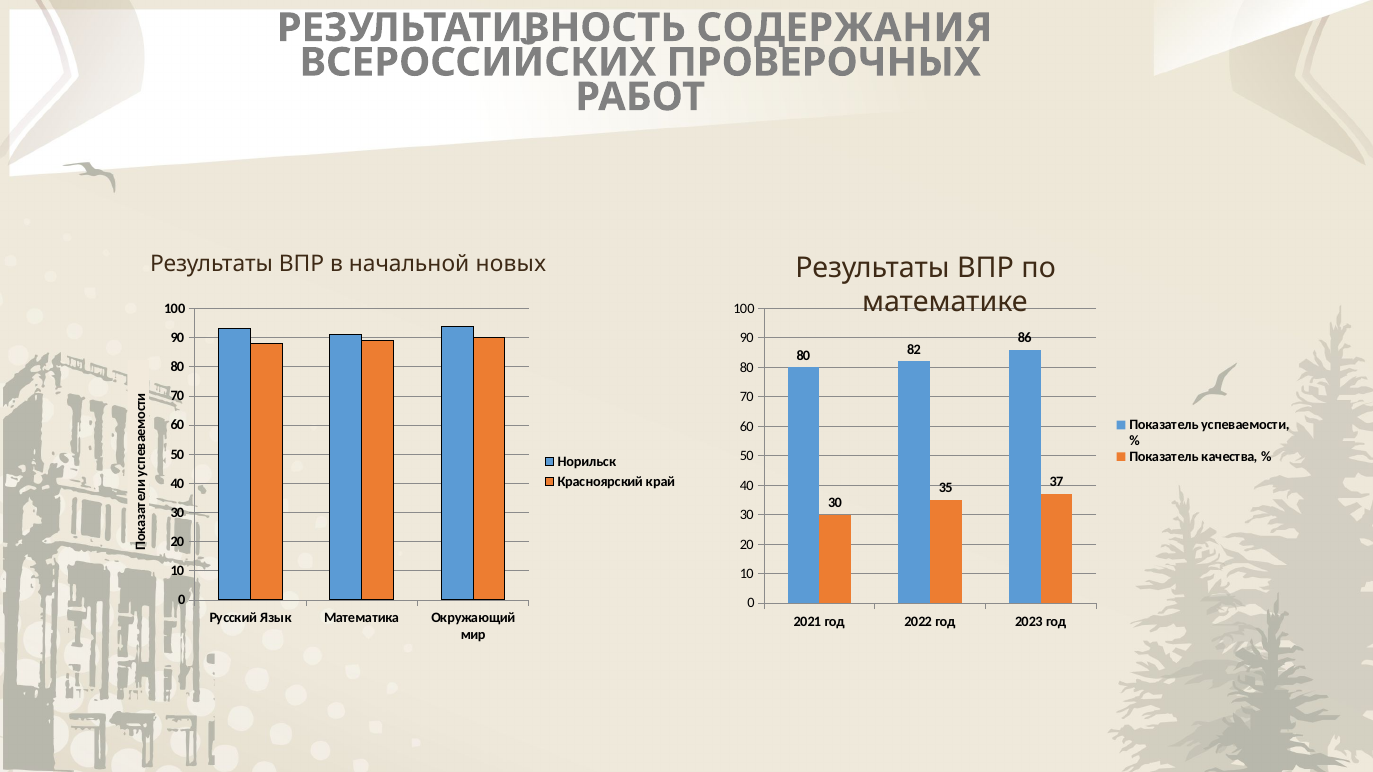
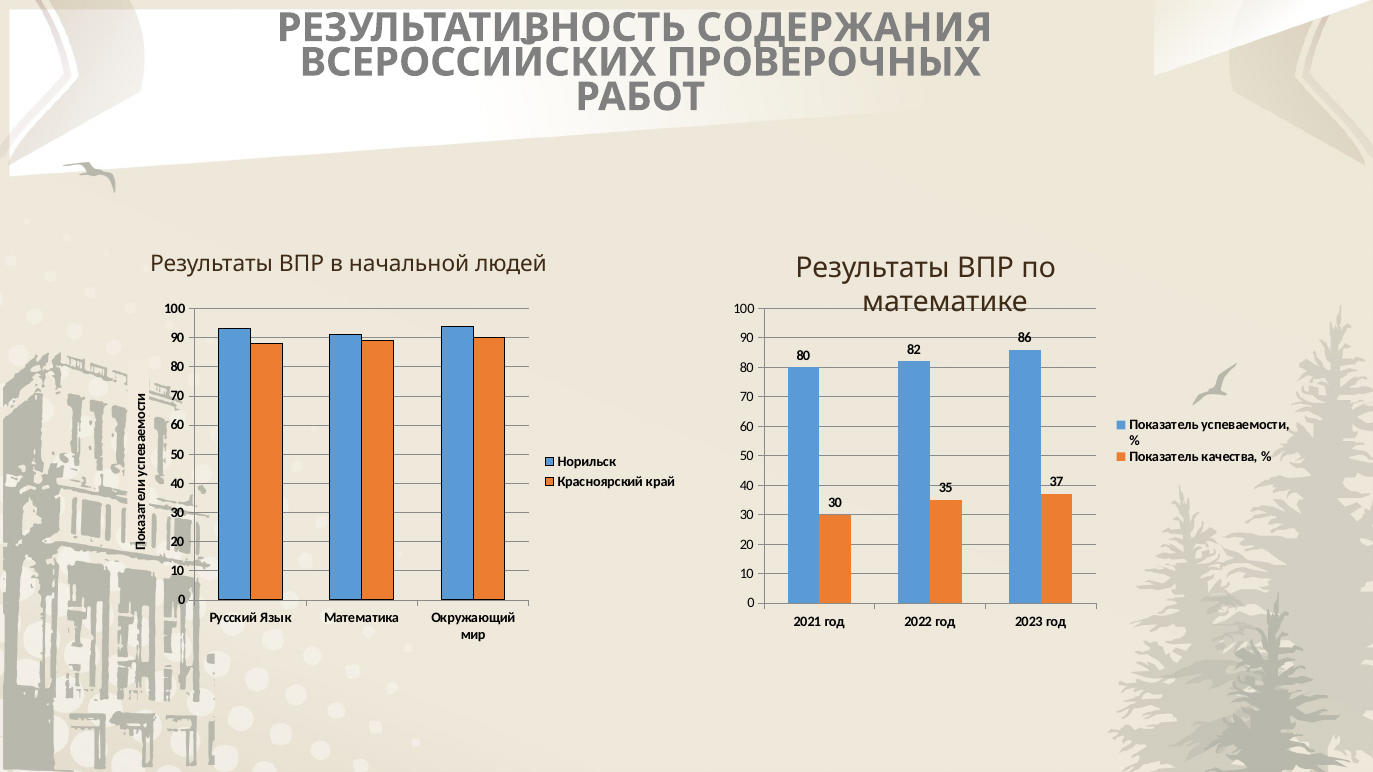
новых: новых -> людей (511, 264)
